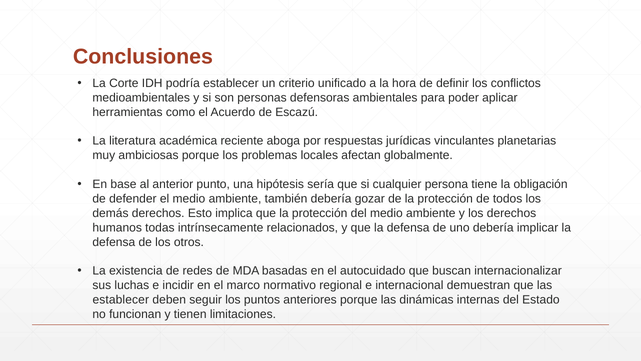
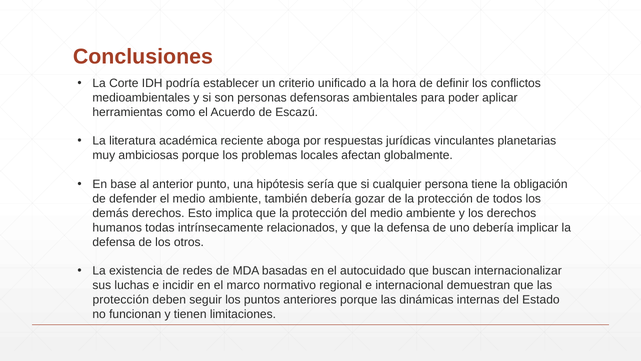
establecer: establecer -> protección (121, 299)
